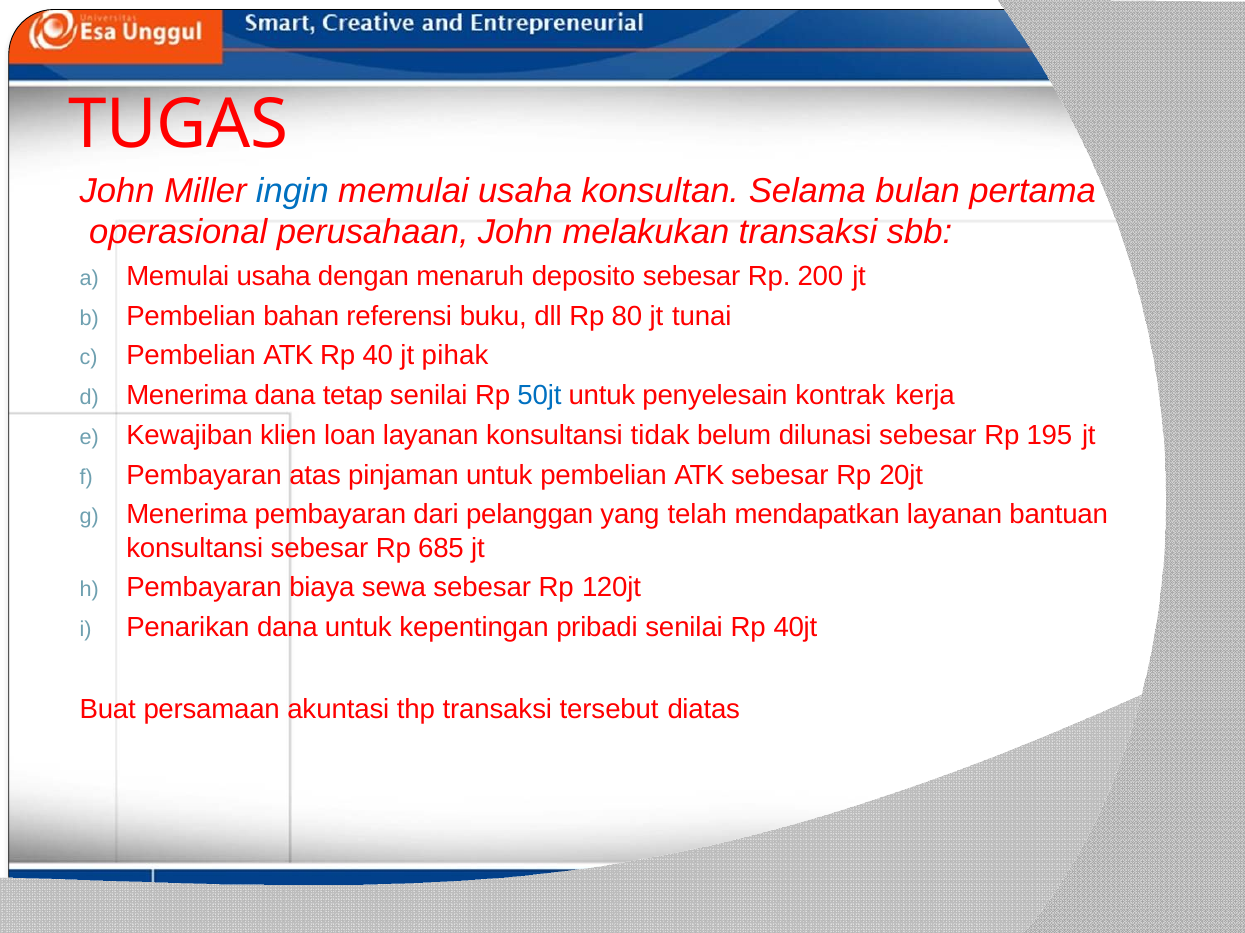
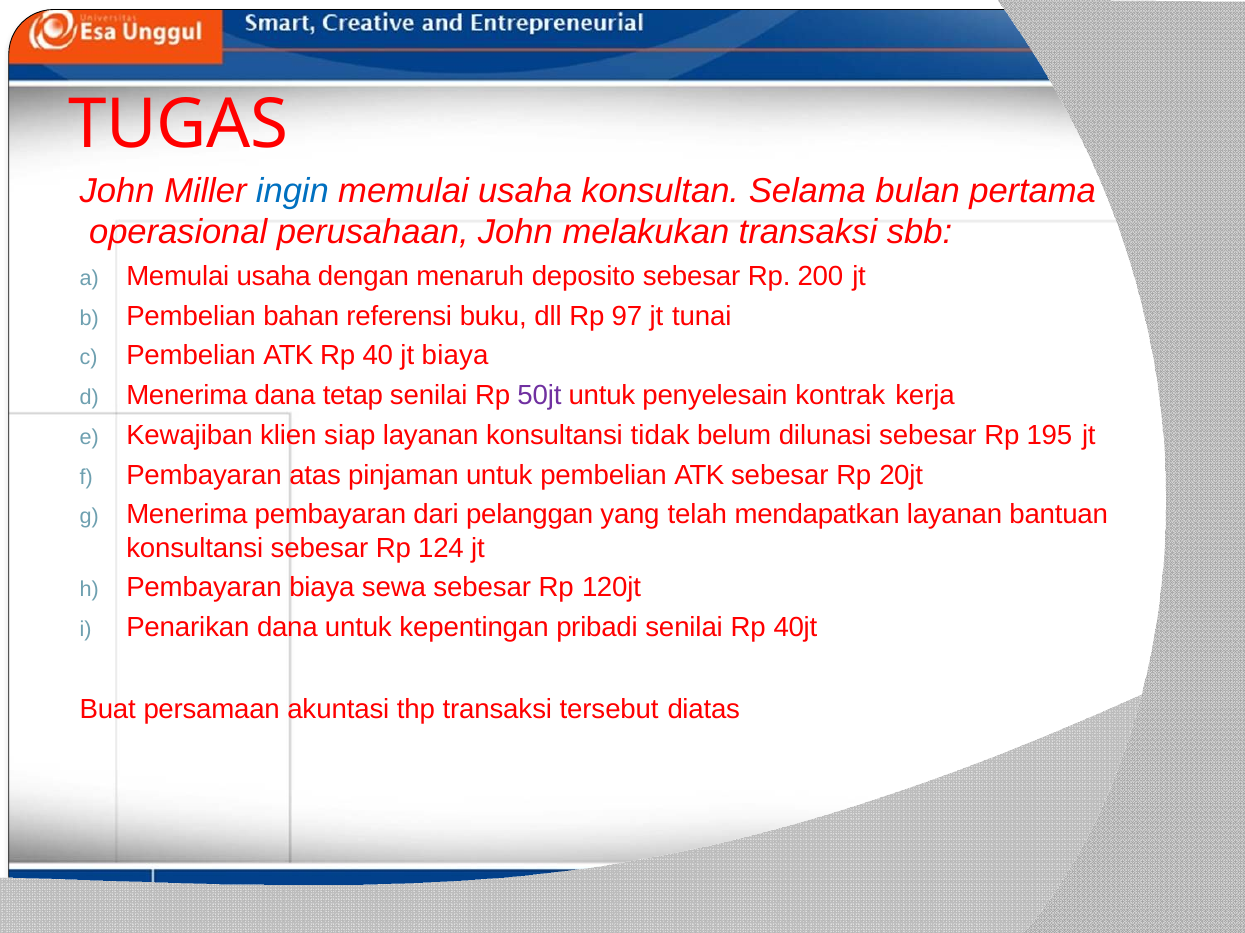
80: 80 -> 97 (627, 316)
jt pihak: pihak -> biaya (455, 356)
50jt colour: blue -> purple (539, 396)
loan: loan -> siap (350, 436)
685: 685 -> 124 (441, 548)
